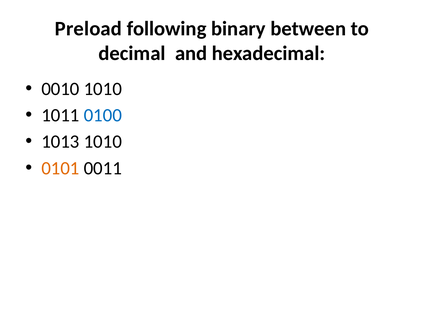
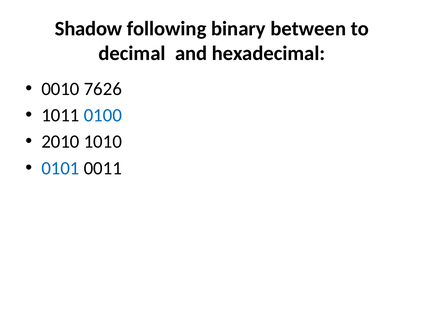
Preload: Preload -> Shadow (89, 29)
0010 1010: 1010 -> 7626 (103, 89)
1013: 1013 -> 2010 (60, 142)
0101 colour: orange -> blue (60, 168)
